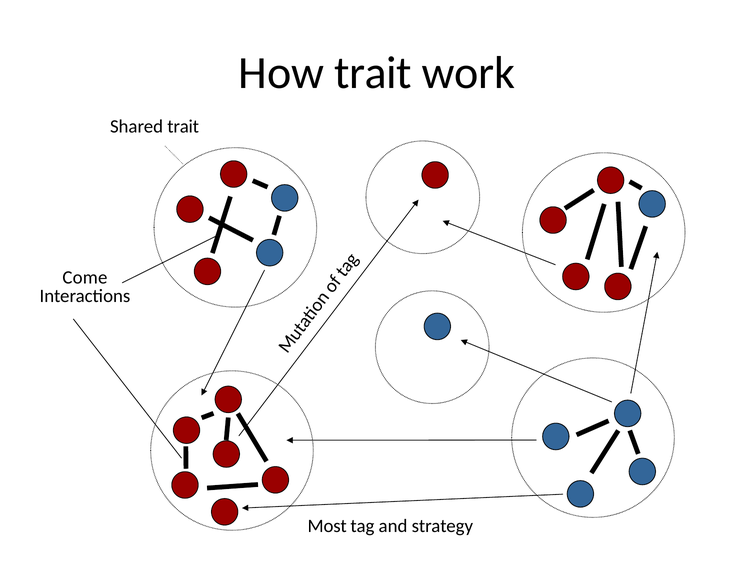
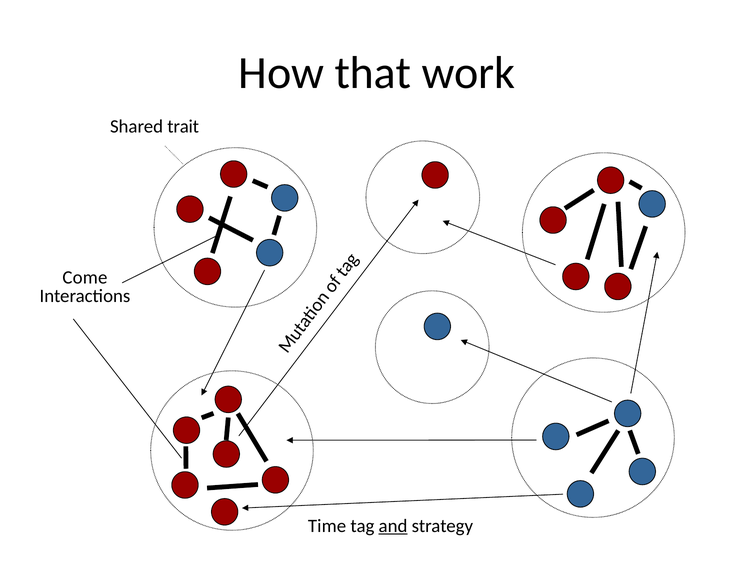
How trait: trait -> that (373, 73)
Most: Most -> Time (327, 525)
and underline: none -> present (393, 525)
